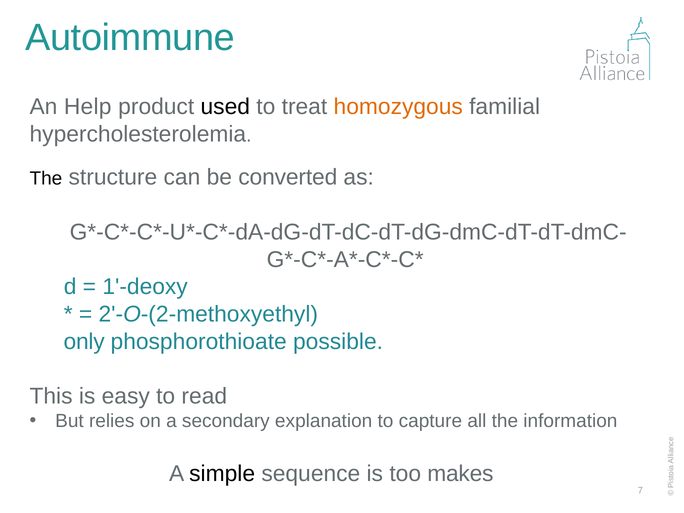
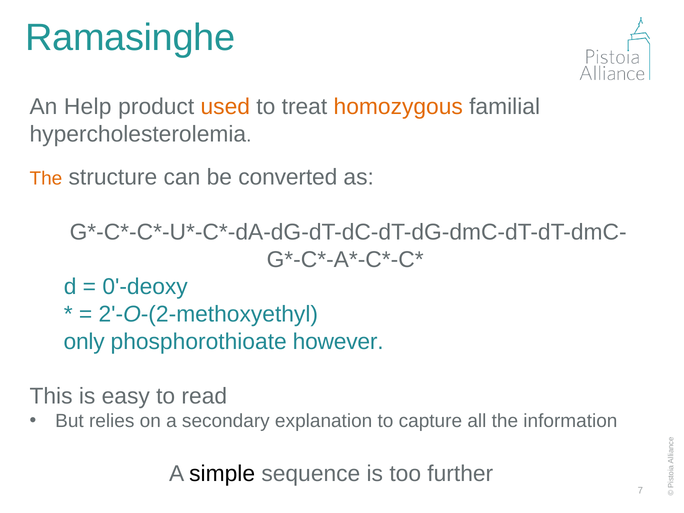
Autoimmune: Autoimmune -> Ramasinghe (130, 38)
used colour: black -> orange (225, 107)
The colour: black -> orange (46, 179)
1'-deoxy: 1'-deoxy -> 0'-deoxy (145, 287)
possible: possible -> however (338, 342)
makes: makes -> further (460, 474)
